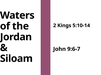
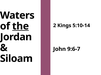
the underline: none -> present (21, 26)
